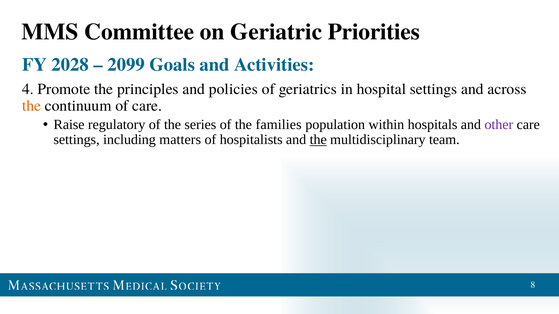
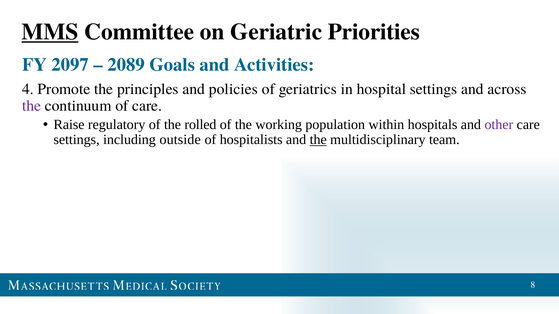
MMS underline: none -> present (50, 32)
2028: 2028 -> 2097 (70, 65)
2099: 2099 -> 2089 (126, 65)
the colour: orange -> purple (32, 106)
series: series -> rolled (200, 125)
families: families -> working (279, 125)
matters: matters -> outside (180, 140)
